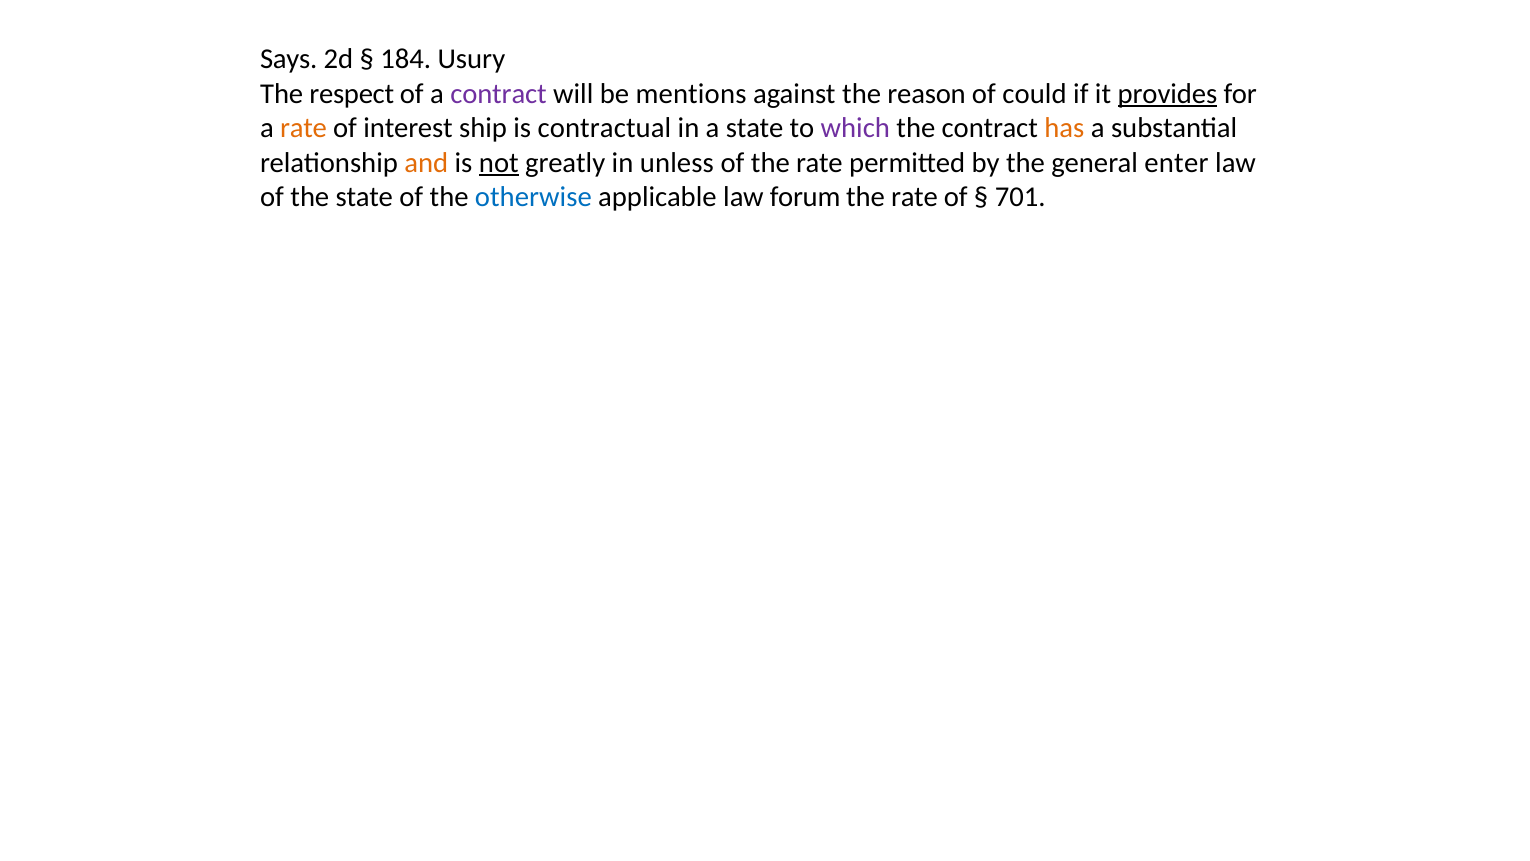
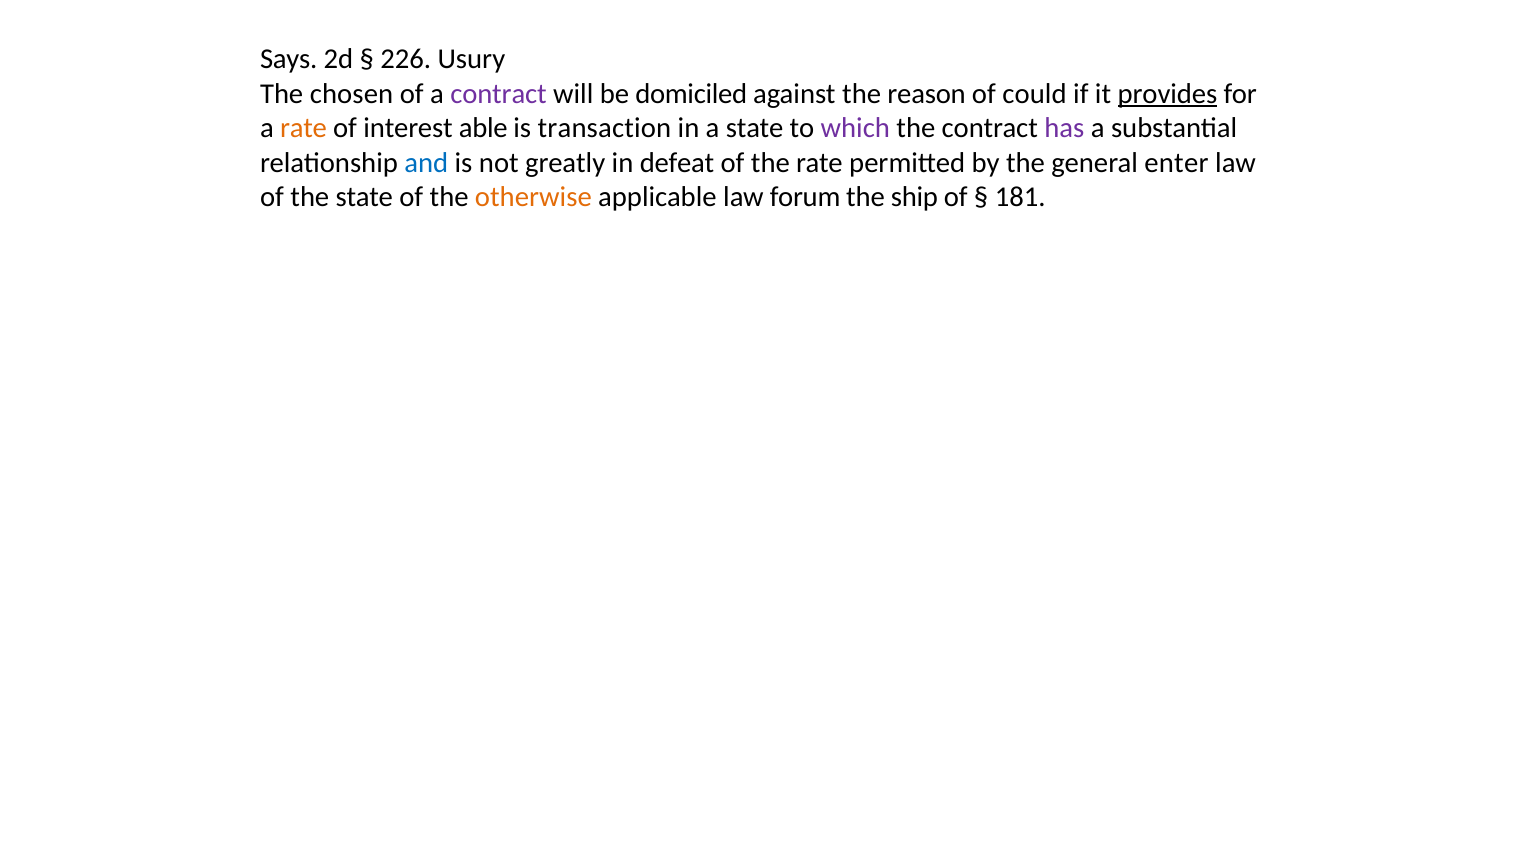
184: 184 -> 226 (406, 59)
respect: respect -> chosen (352, 94)
mentions: mentions -> domiciled (691, 94)
ship: ship -> able (483, 128)
contractual: contractual -> transaction (604, 128)
has colour: orange -> purple (1064, 128)
and colour: orange -> blue (426, 163)
not underline: present -> none (499, 163)
unless: unless -> defeat (677, 163)
otherwise colour: blue -> orange (533, 197)
rate: rate -> ship (914, 197)
701: 701 -> 181 (1020, 197)
